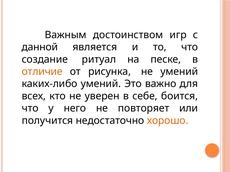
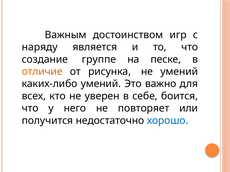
данной: данной -> наряду (40, 47)
ритуал: ритуал -> группе (99, 59)
хорошо colour: orange -> blue (168, 121)
